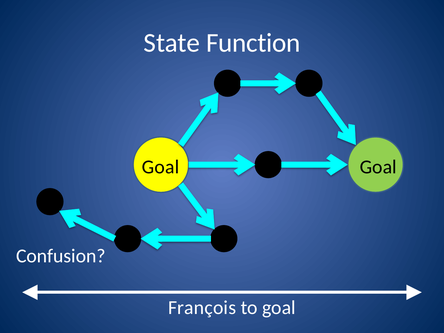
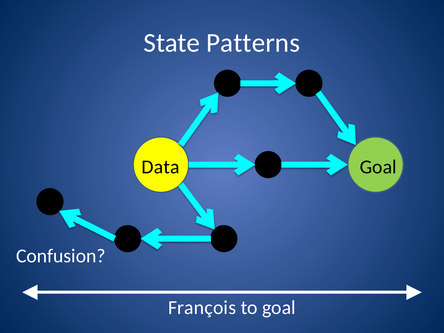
Function: Function -> Patterns (253, 43)
Goal: Goal -> Data (161, 167)
